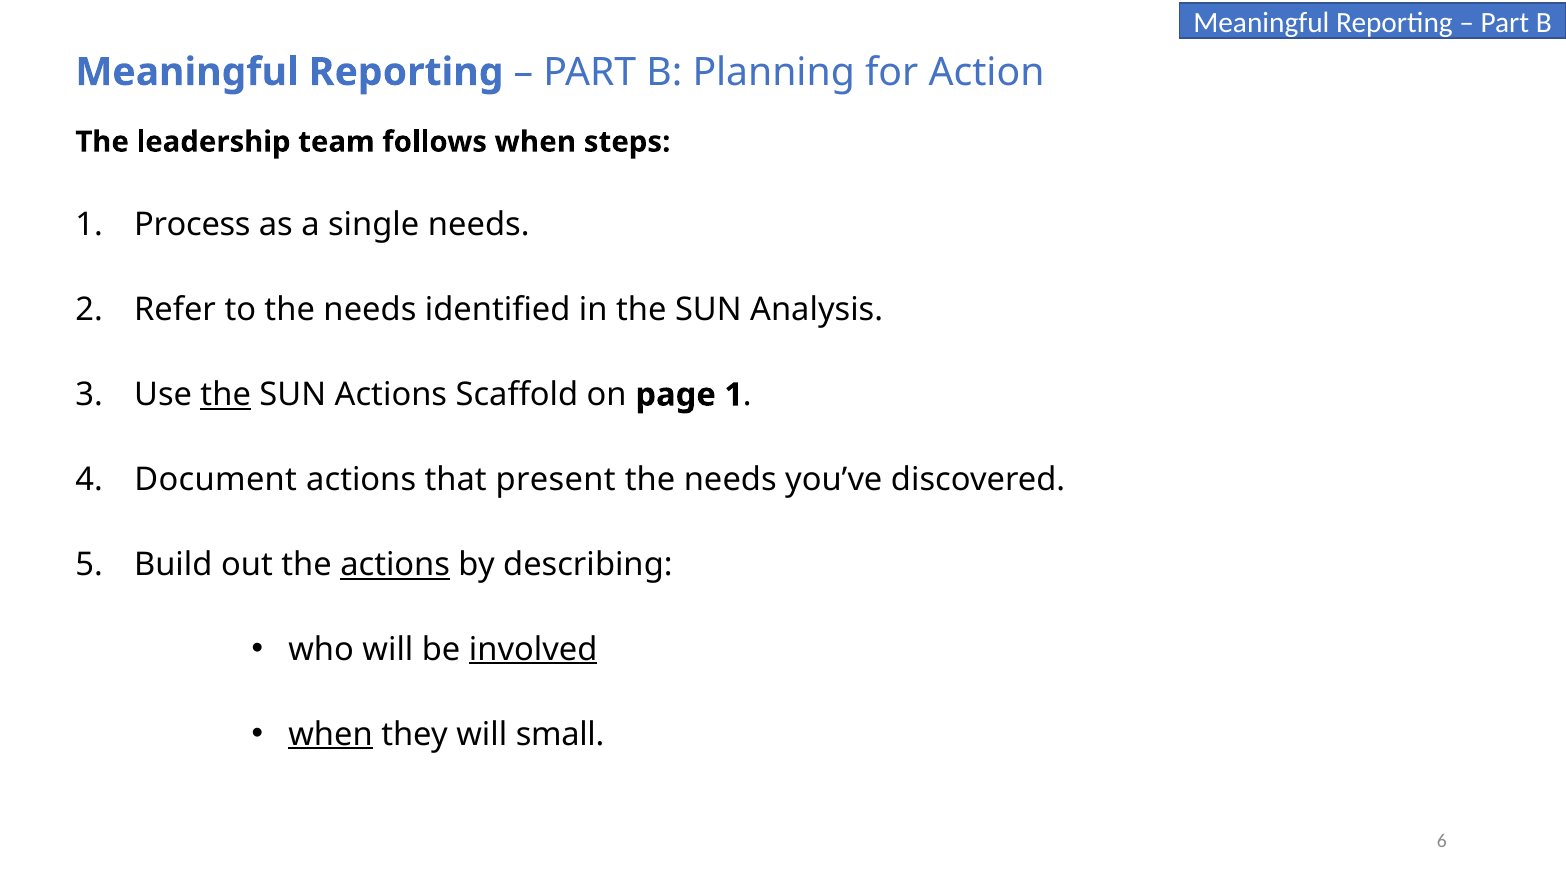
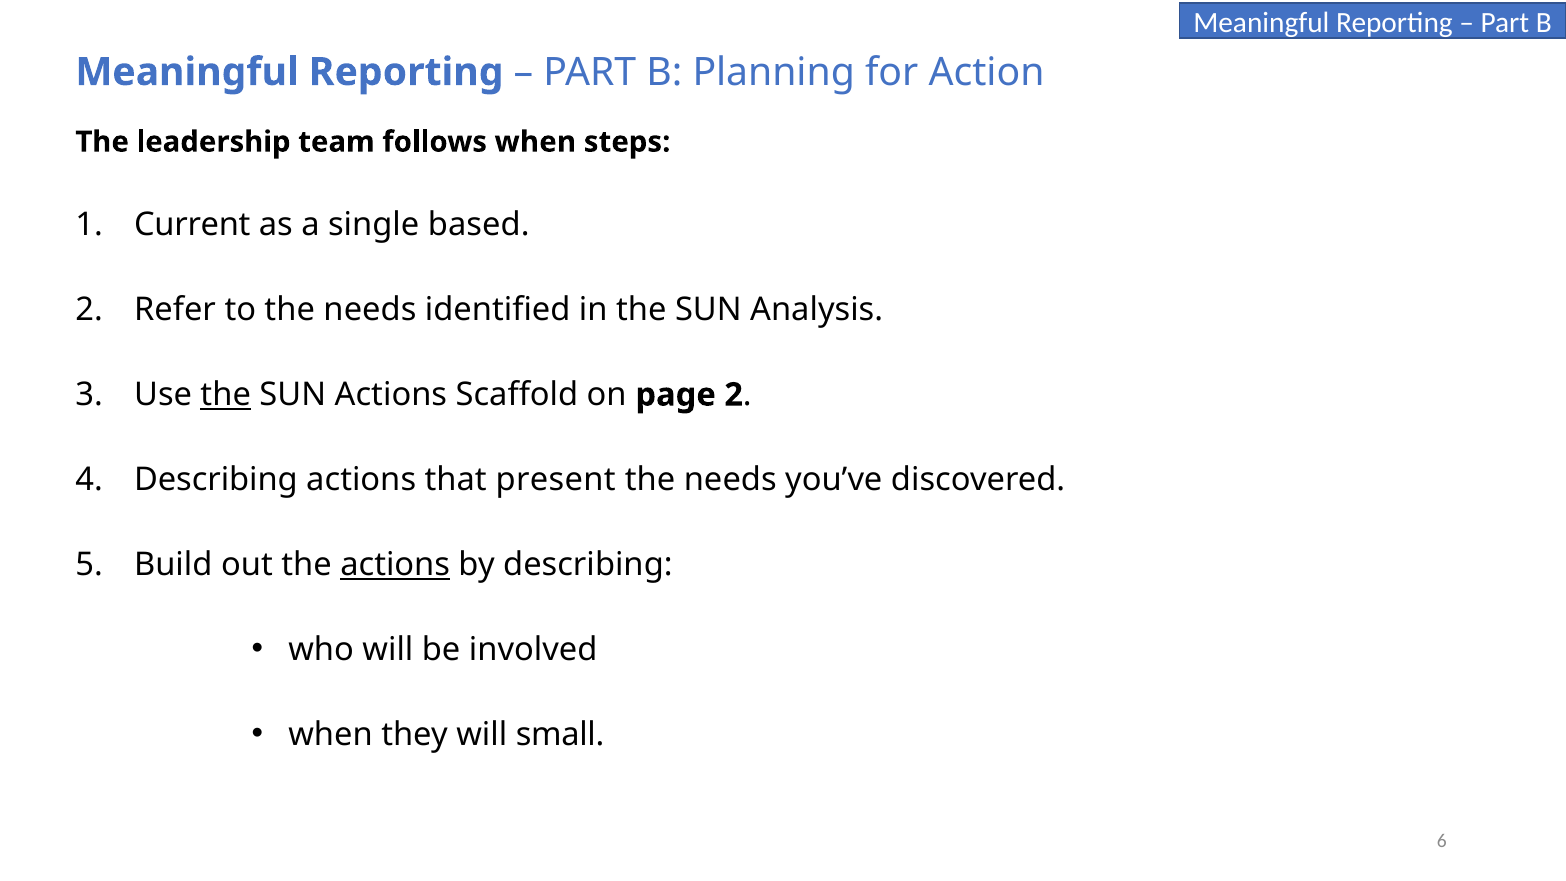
Process: Process -> Current (192, 225)
single needs: needs -> based (479, 225)
page 1: 1 -> 2 (734, 395)
Document: Document -> Describing (216, 480)
involved underline: present -> none (533, 649)
when underline: present -> none (331, 734)
